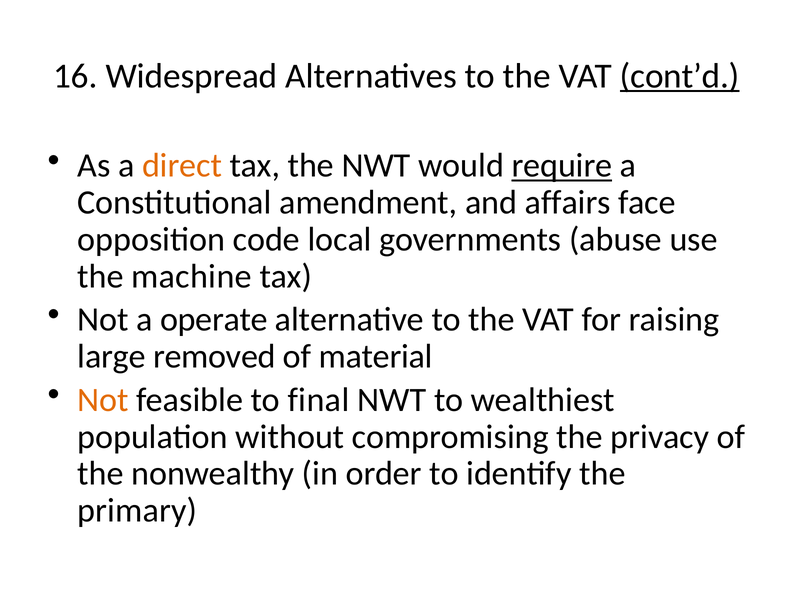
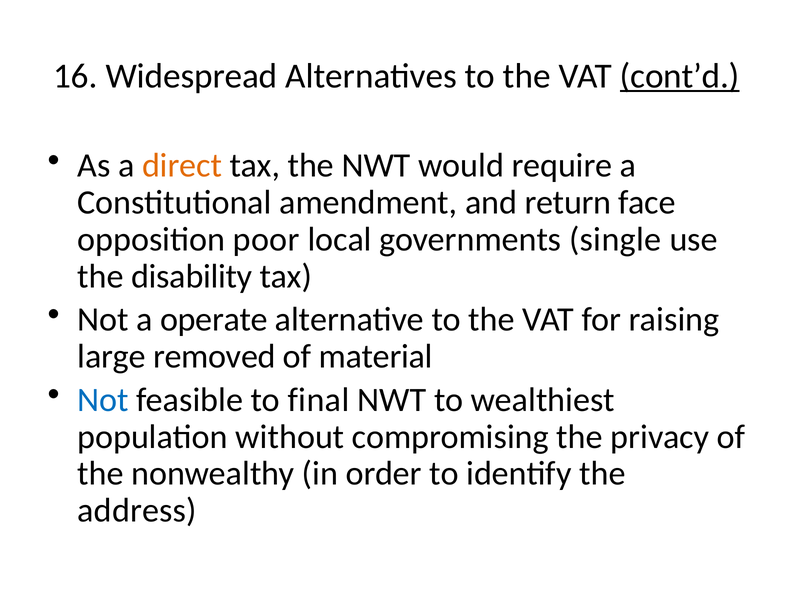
require underline: present -> none (562, 166)
affairs: affairs -> return (568, 203)
code: code -> poor (266, 239)
abuse: abuse -> single (615, 239)
machine: machine -> disability (192, 276)
Not colour: orange -> blue (103, 400)
primary: primary -> address (137, 510)
